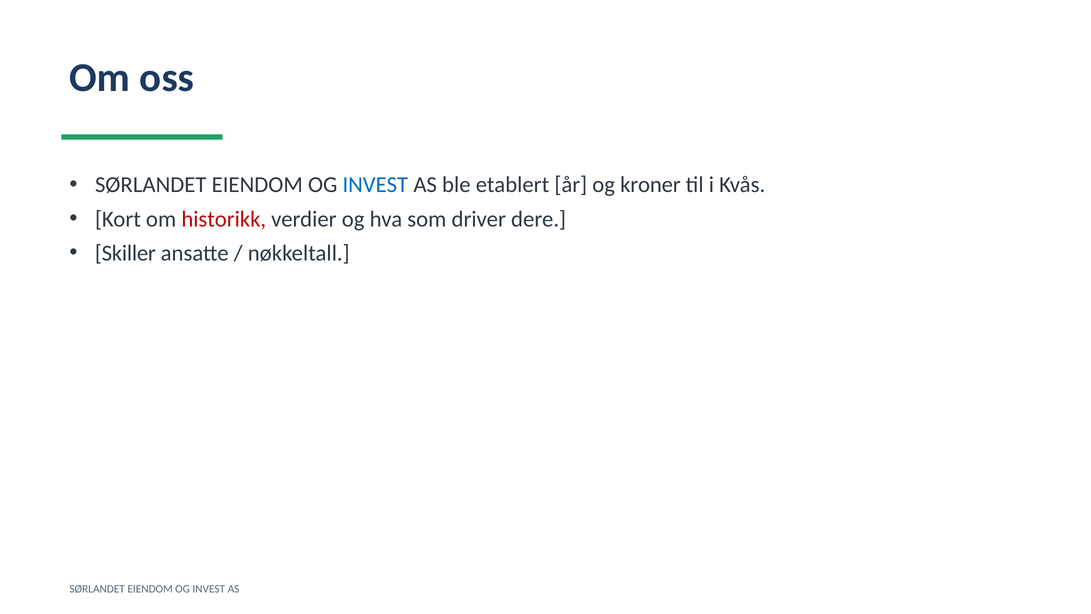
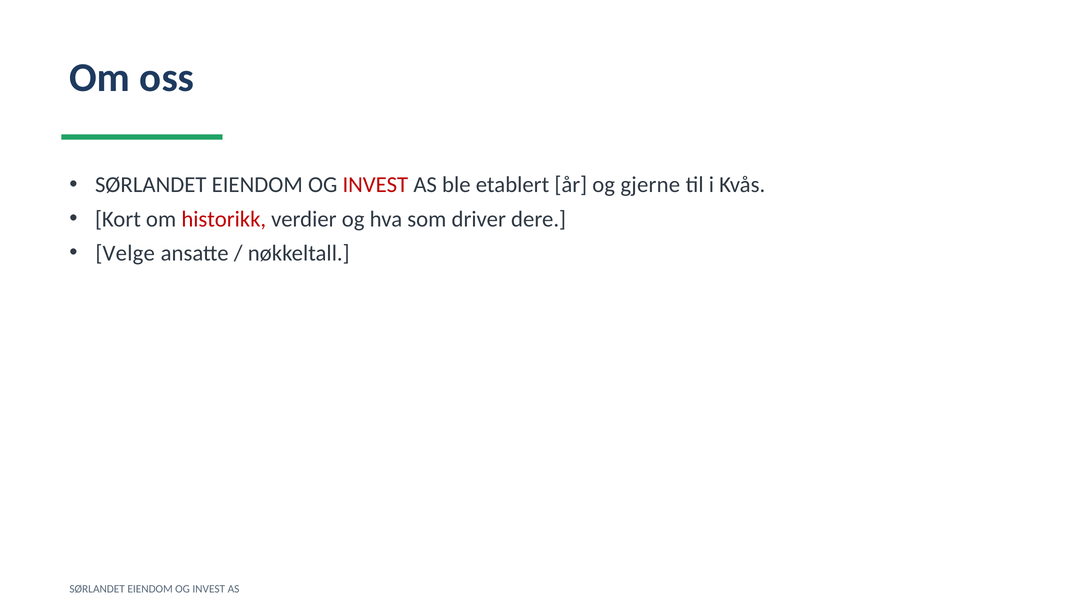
INVEST colour: blue -> red (375, 185)
kroner: kroner -> gjerne (650, 185)
Skiller: Skiller -> Velge (125, 253)
